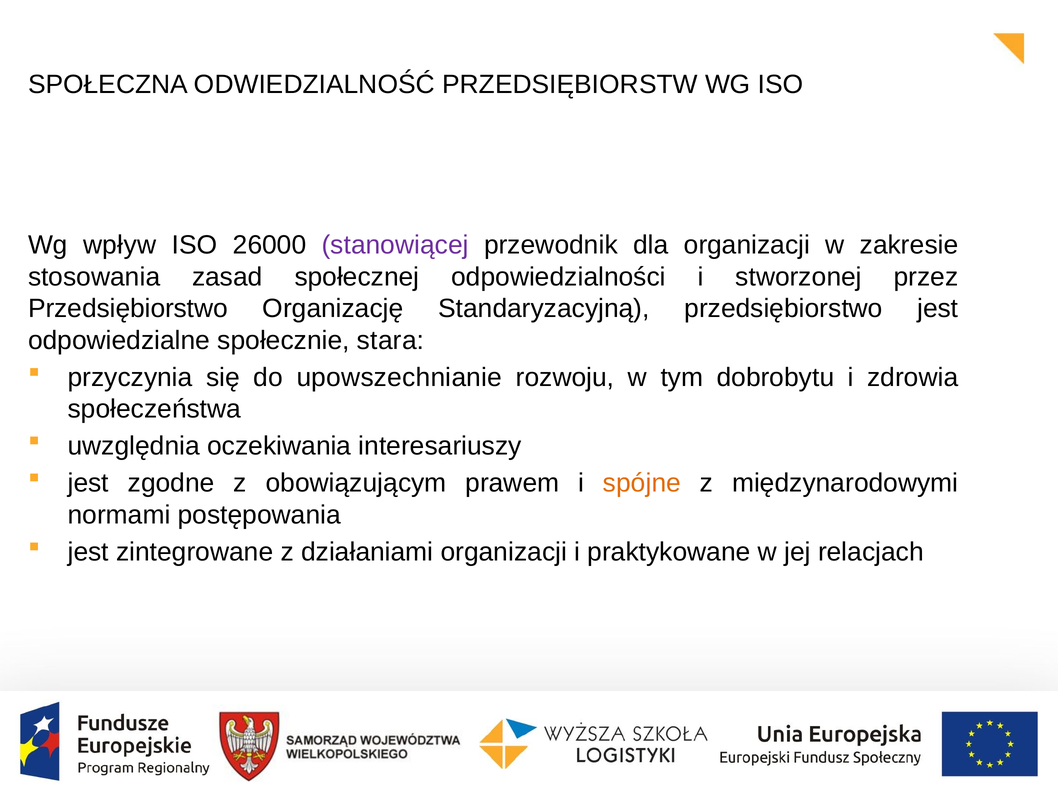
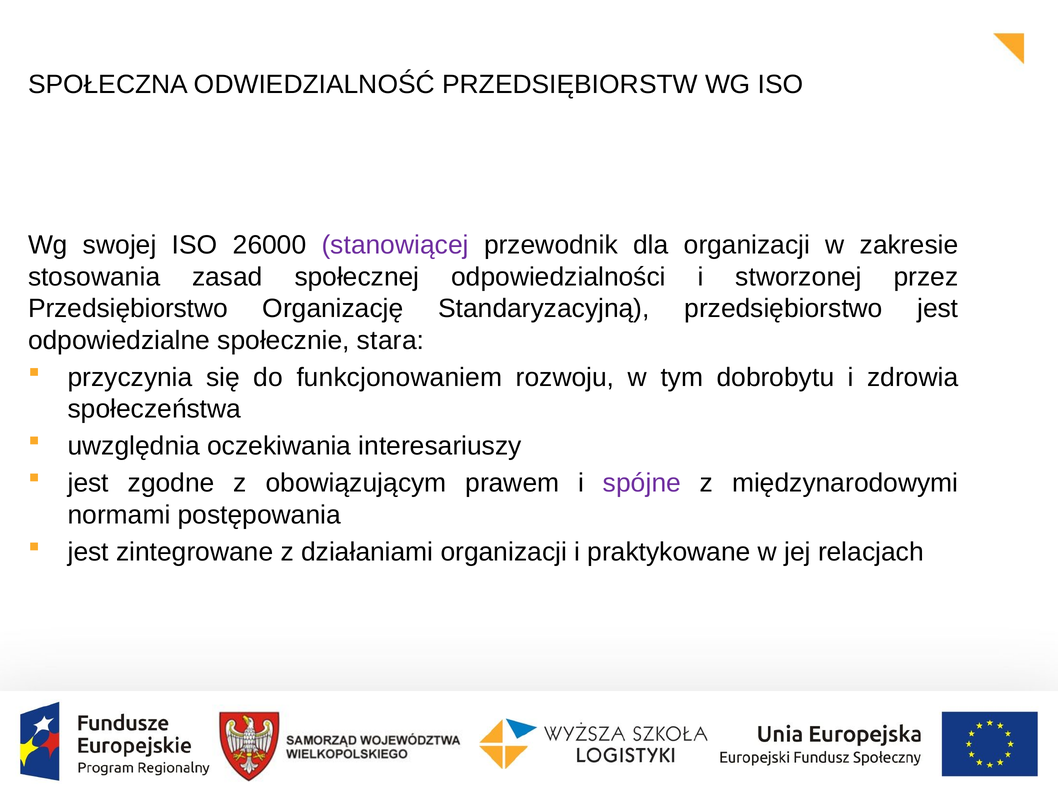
wpływ: wpływ -> swojej (120, 245)
upowszechnianie: upowszechnianie -> funkcjonowaniem (399, 378)
spójne colour: orange -> purple (642, 483)
